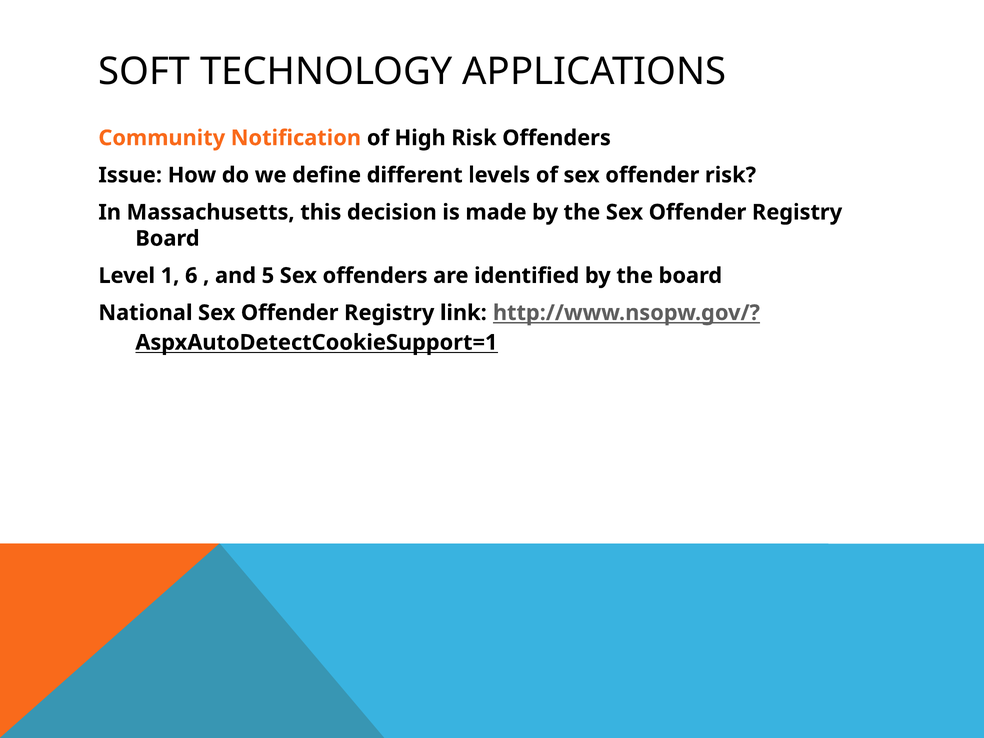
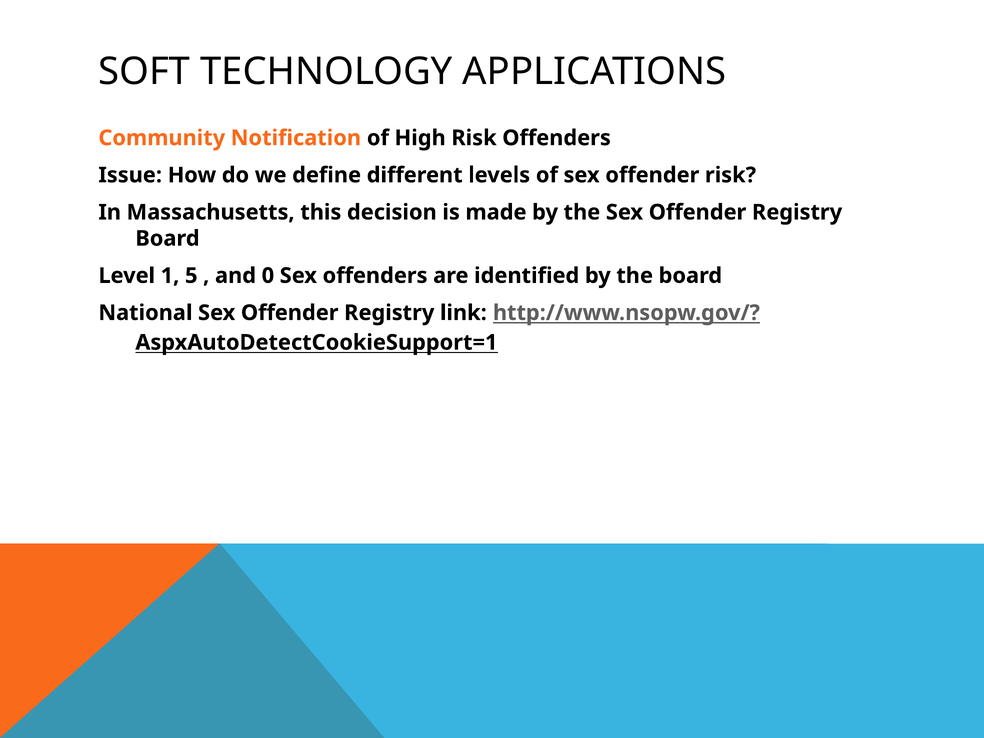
6: 6 -> 5 (191, 276)
5: 5 -> 0 (268, 276)
